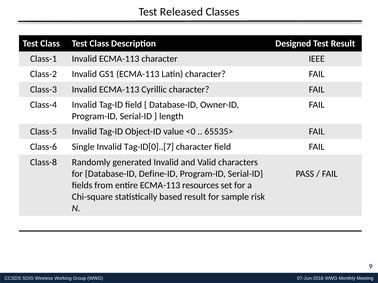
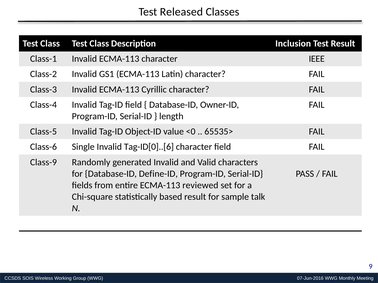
Designed: Designed -> Inclusion (293, 44)
Tag-ID[0]..[7: Tag-ID[0]..[7 -> Tag-ID[0]..[6 (149, 147)
Class-8: Class-8 -> Class-9 (43, 162)
resources: resources -> reviewed (200, 185)
risk: risk -> talk (258, 197)
